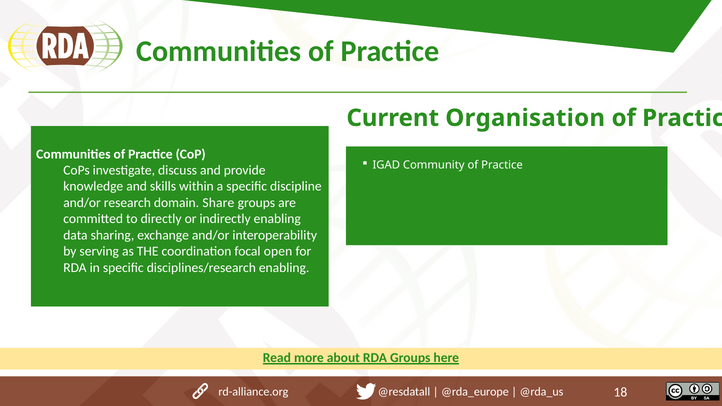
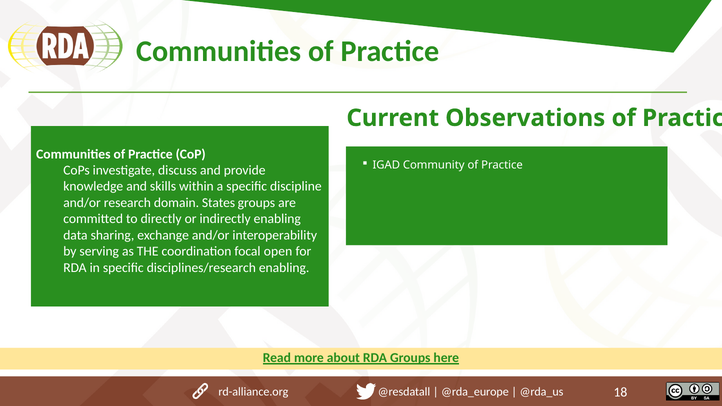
Organisation: Organisation -> Observations (525, 118)
Share: Share -> States (219, 203)
